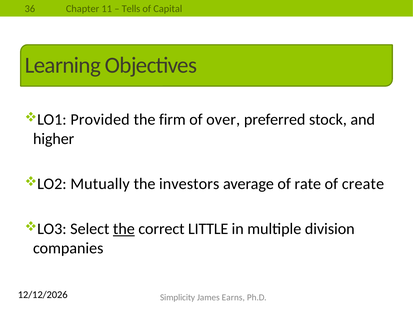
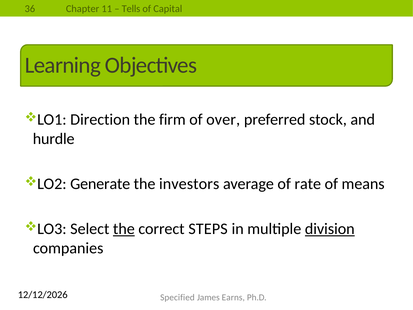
Provided: Provided -> Direction (100, 120)
higher: higher -> hurdle (54, 139)
Mutually: Mutually -> Generate (100, 184)
create: create -> means (363, 184)
LITTLE: LITTLE -> STEPS (208, 229)
division underline: none -> present (330, 229)
Simplicity: Simplicity -> Specified (177, 297)
